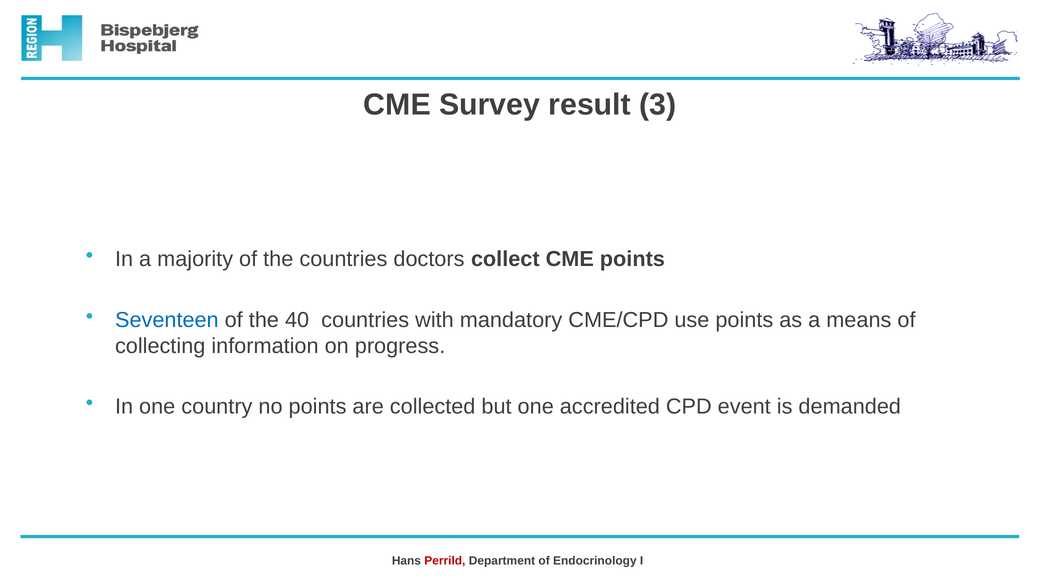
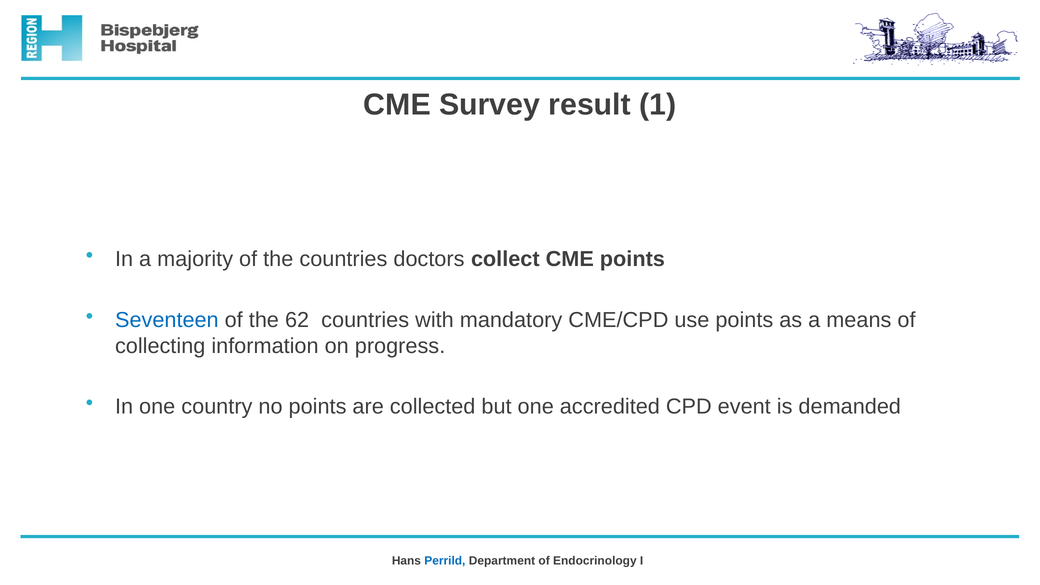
3: 3 -> 1 (658, 105)
40: 40 -> 62 (297, 320)
Perrild colour: red -> blue (445, 561)
